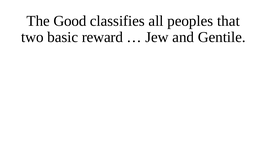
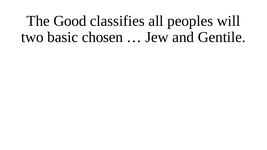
that: that -> will (229, 21)
reward: reward -> chosen (102, 37)
